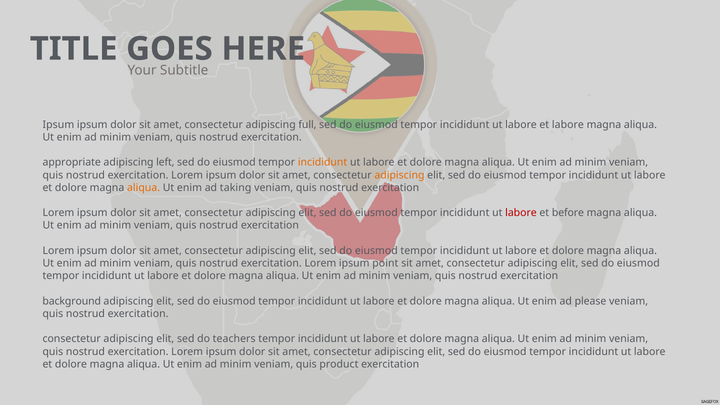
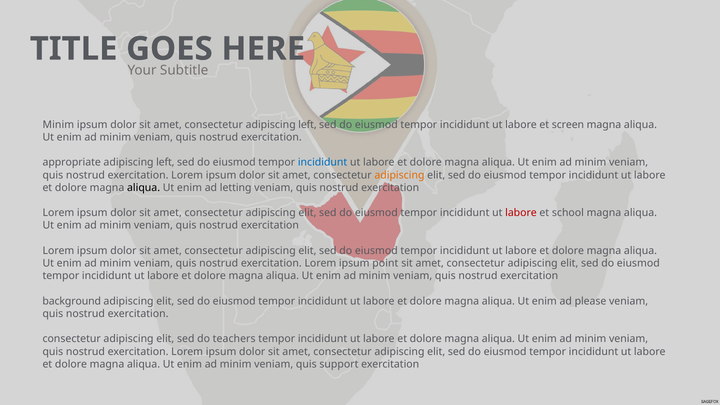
Ipsum: Ipsum -> Minim (58, 125)
consectetur adipiscing full: full -> left (307, 125)
et labore: labore -> screen (568, 125)
incididunt colour: orange -> blue (323, 162)
aliqua colour: orange -> black (144, 188)
taking: taking -> letting (236, 188)
before: before -> school (568, 213)
product: product -> support (339, 364)
